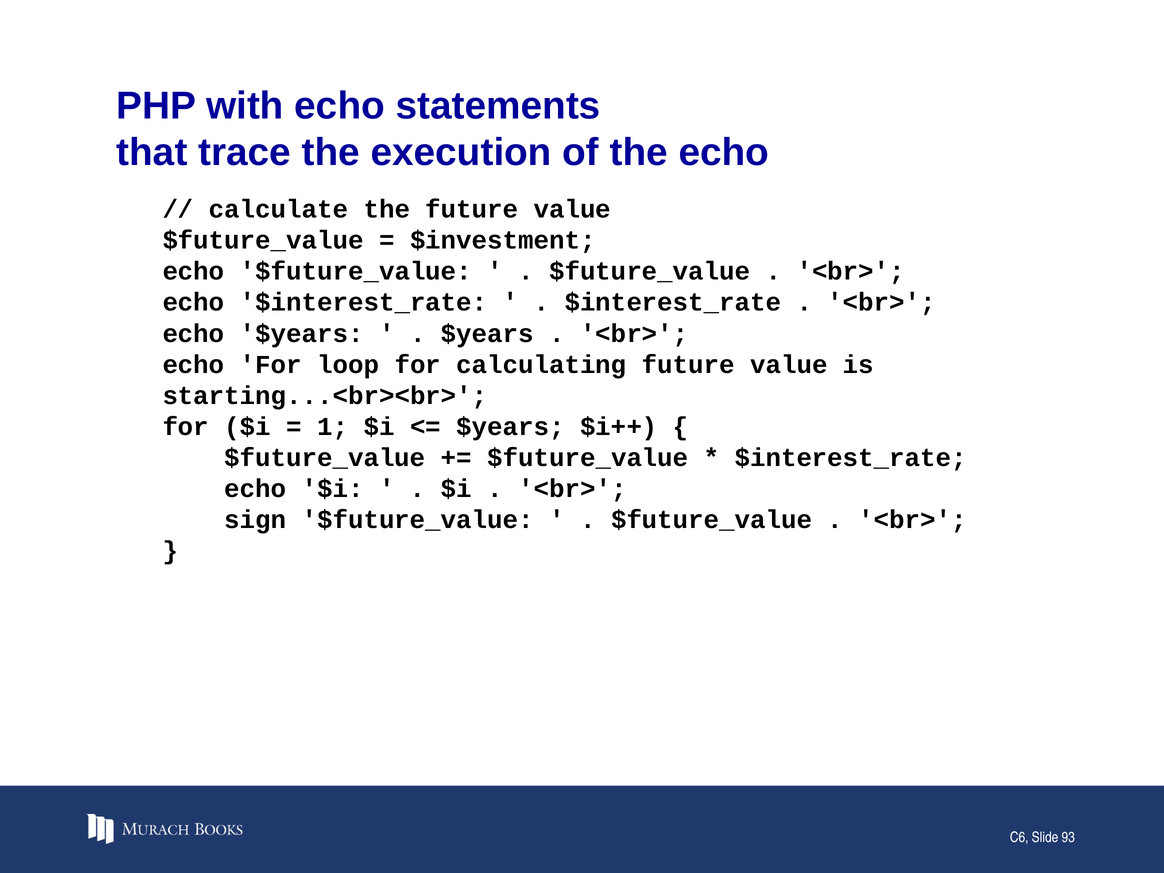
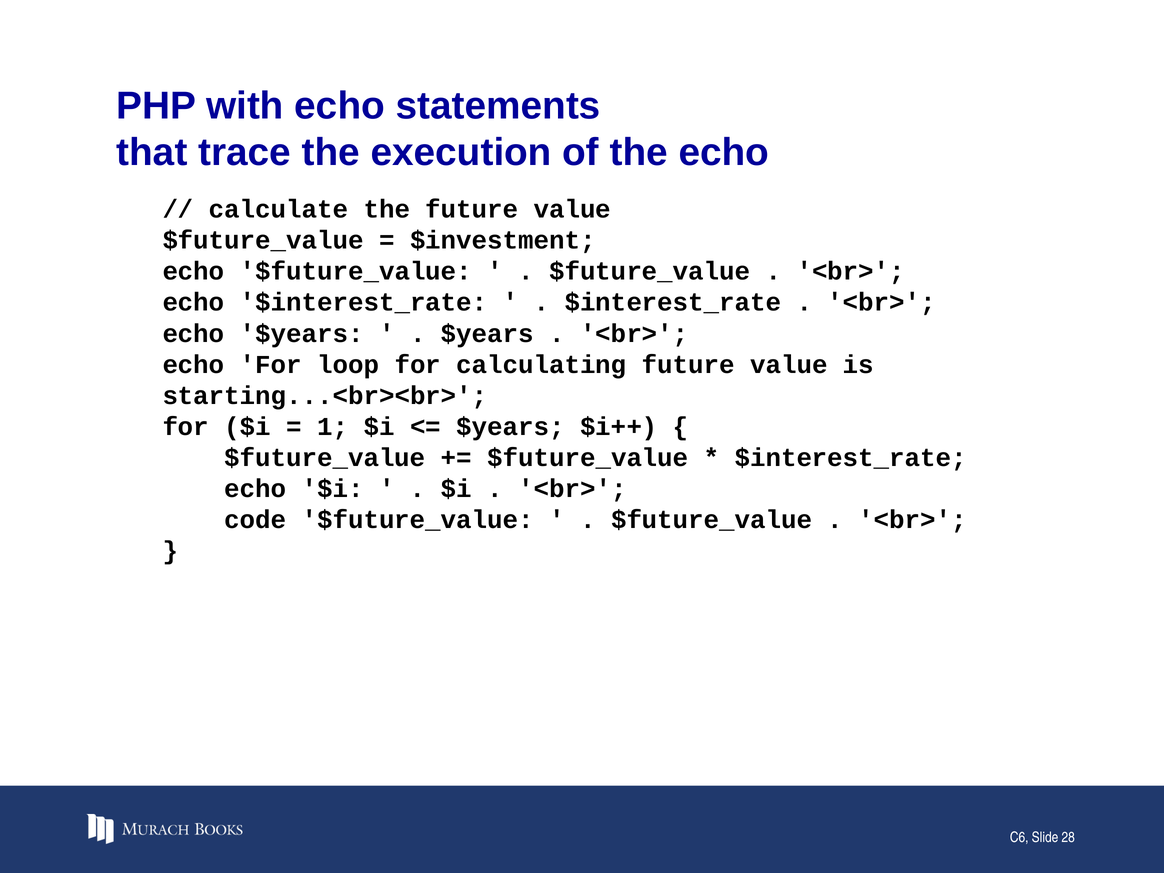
sign: sign -> code (255, 520)
93: 93 -> 28 (1068, 838)
